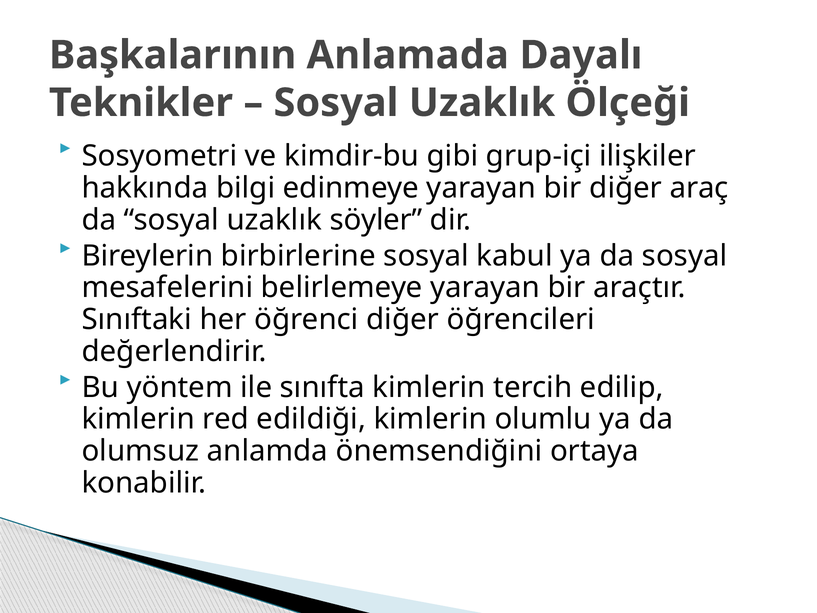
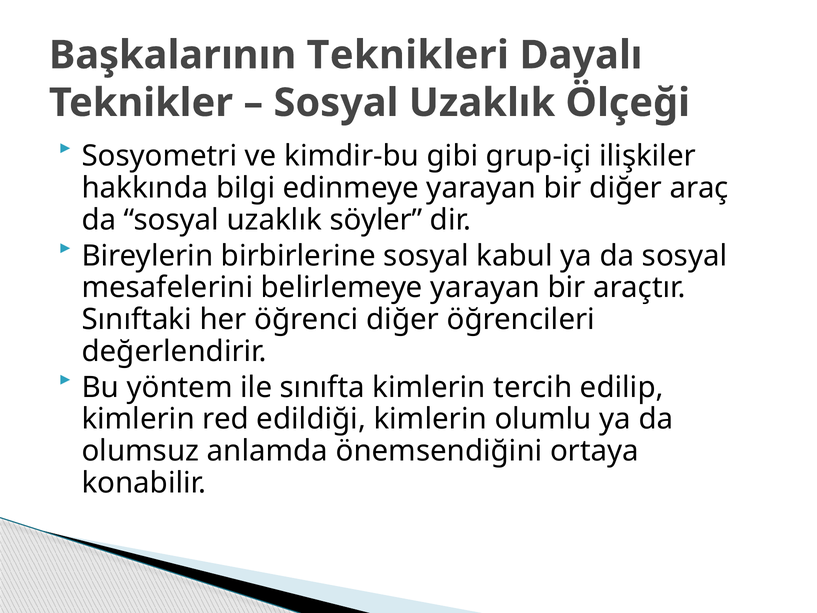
Anlamada: Anlamada -> Teknikleri (408, 55)
